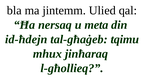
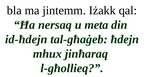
Ulied: Ulied -> Iżakk (102, 11)
tqimu: tqimu -> ħdejn (125, 40)
